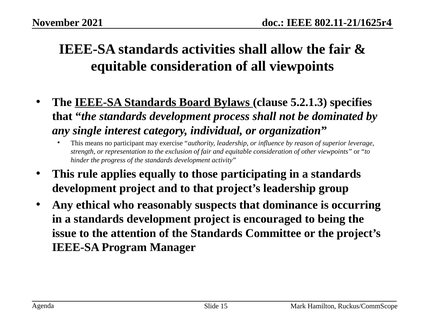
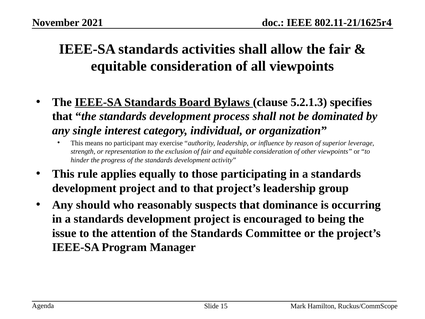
ethical: ethical -> should (93, 205)
